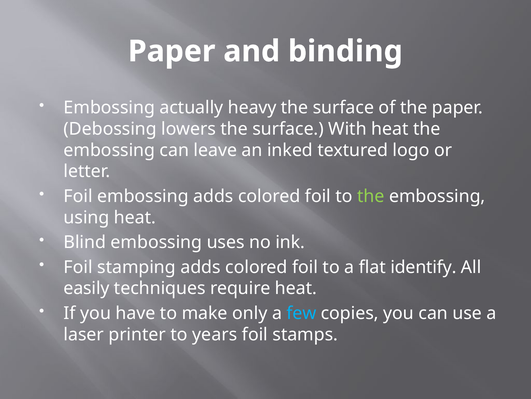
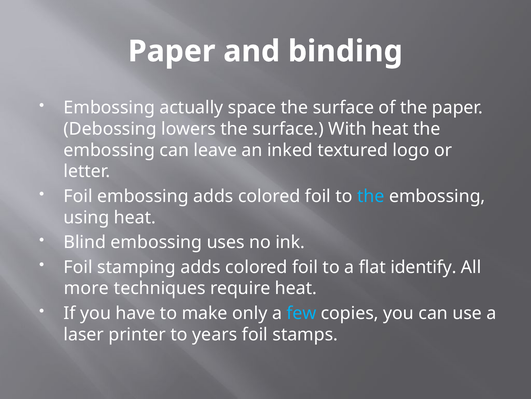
heavy: heavy -> space (252, 107)
the colour: light green -> light blue (371, 196)
easily: easily -> more (86, 288)
